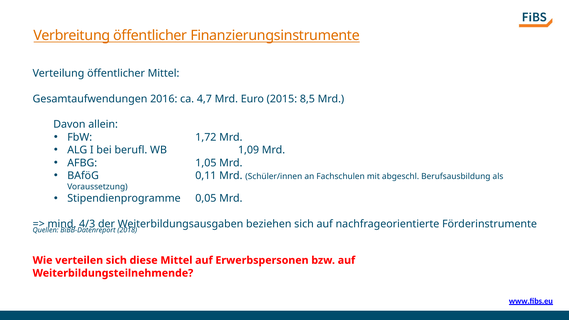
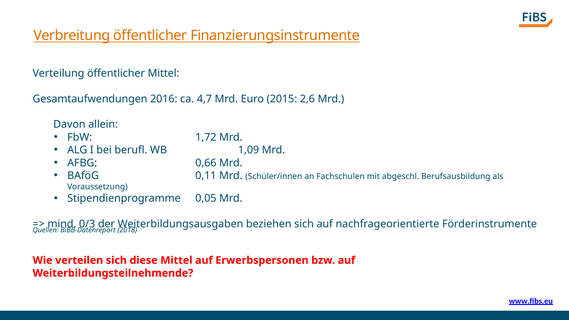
8,5: 8,5 -> 2,6 (307, 99)
1,05: 1,05 -> 0,66 (206, 163)
4/3: 4/3 -> 0/3 (87, 224)
